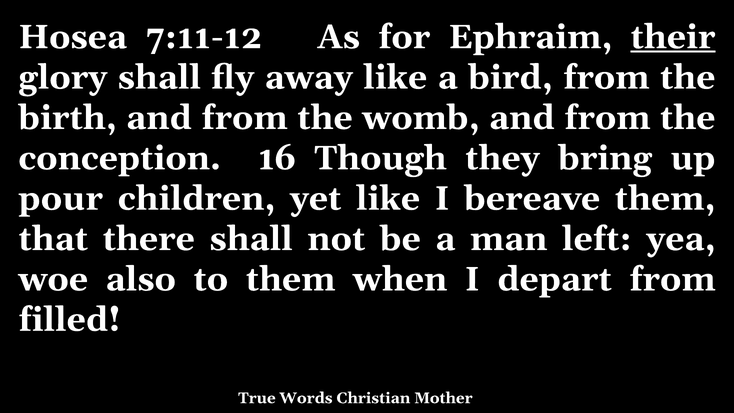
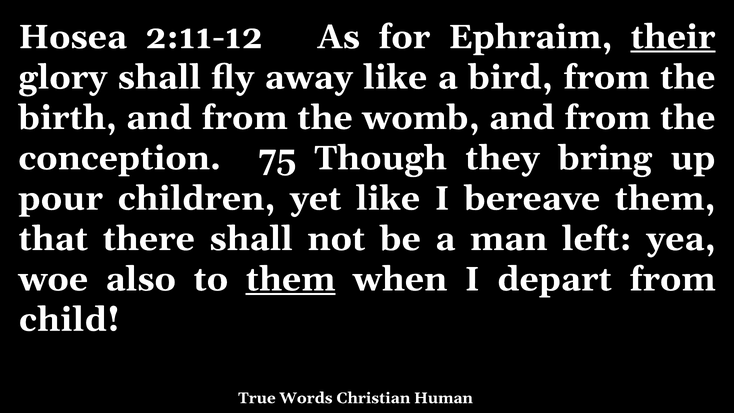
7:11-12: 7:11-12 -> 2:11-12 (204, 37)
16: 16 -> 75 (277, 158)
them underline: none -> present (291, 279)
filled: filled -> child (69, 320)
Mother: Mother -> Human (443, 398)
